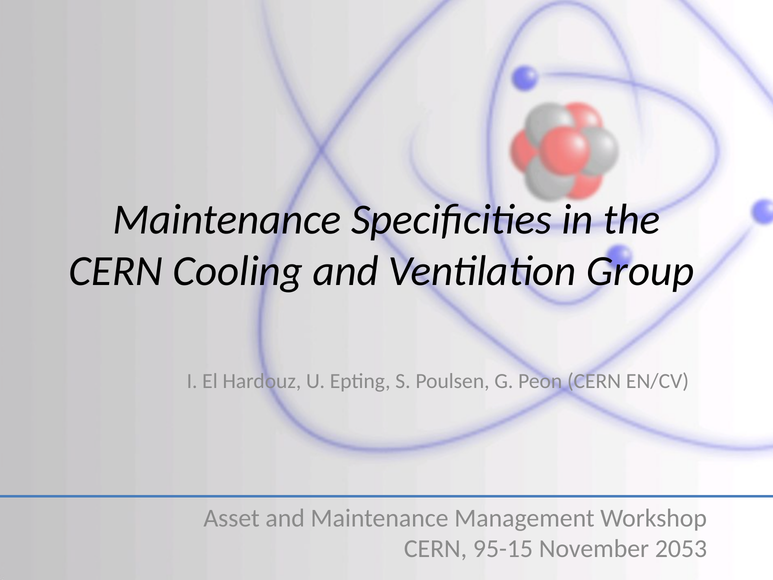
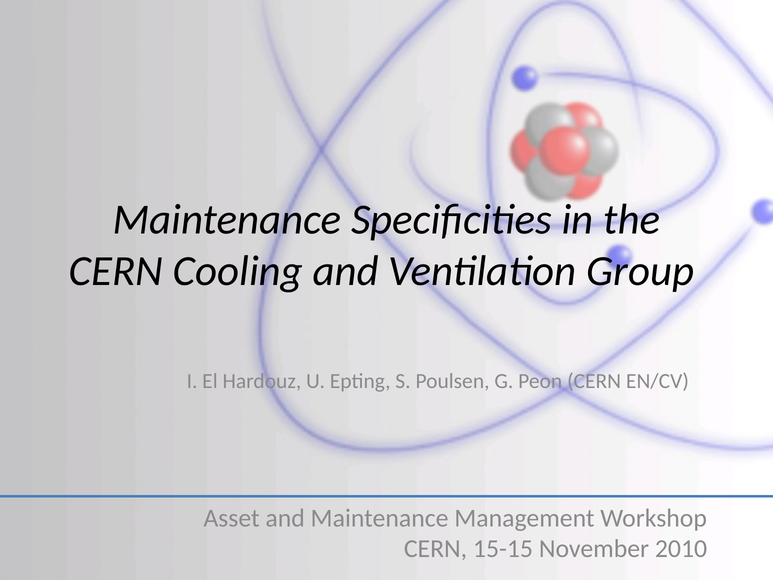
95-15: 95-15 -> 15-15 (503, 549)
2053: 2053 -> 2010 (681, 549)
